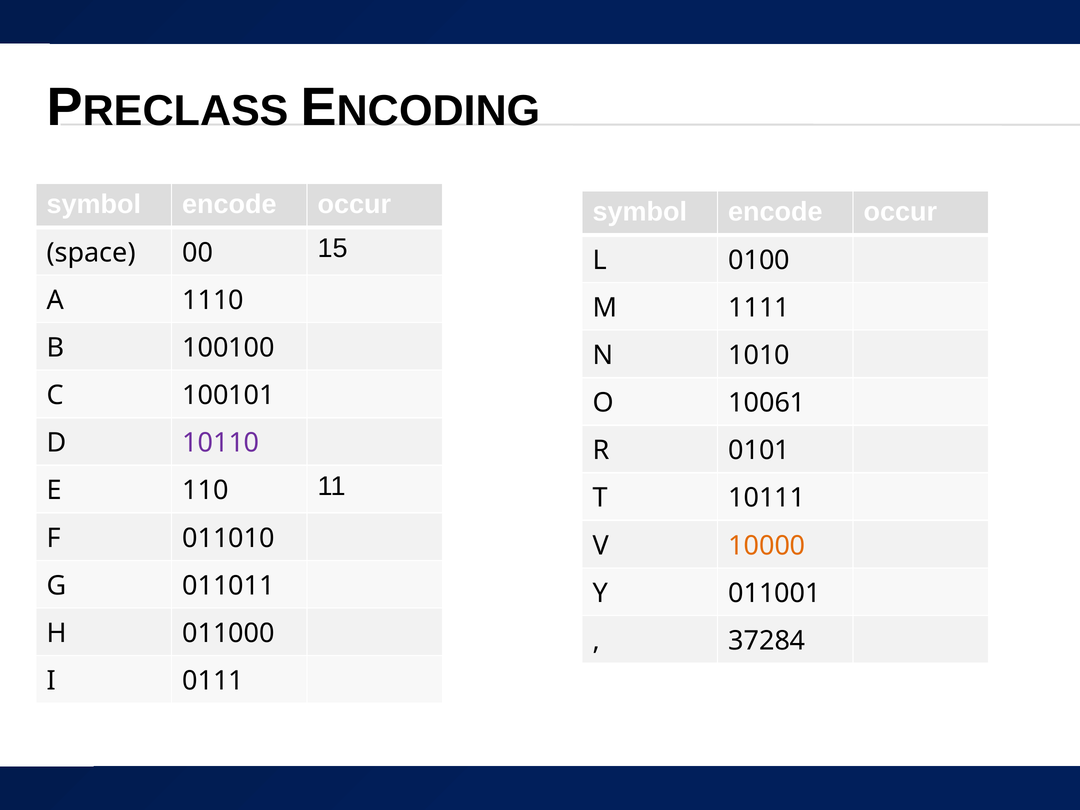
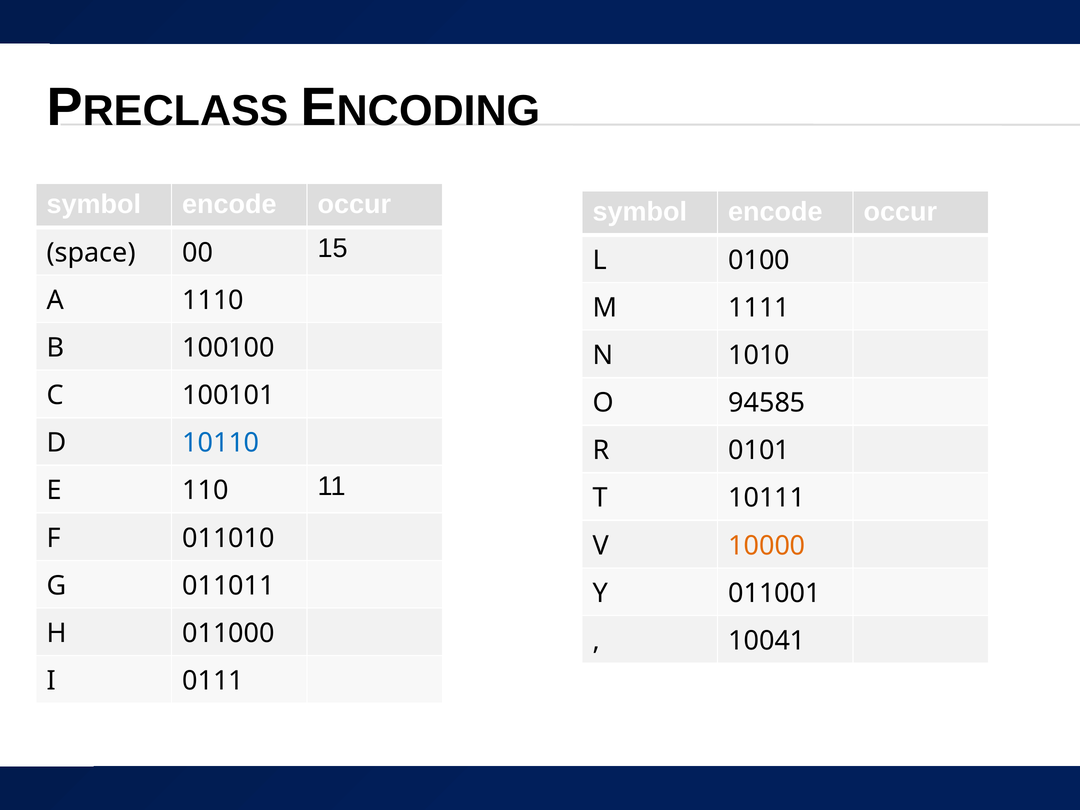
10061: 10061 -> 94585 (767, 403)
10110 colour: purple -> blue (221, 443)
37284: 37284 -> 10041 (767, 641)
